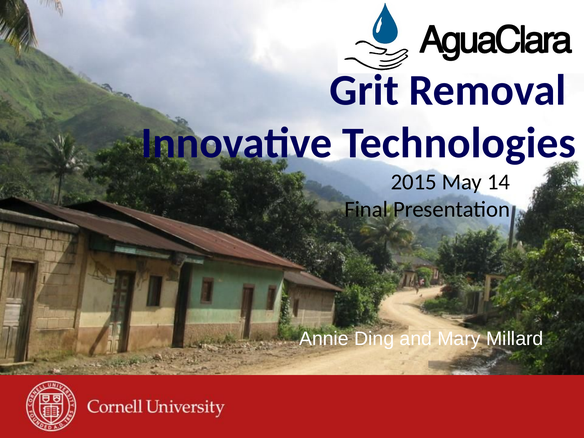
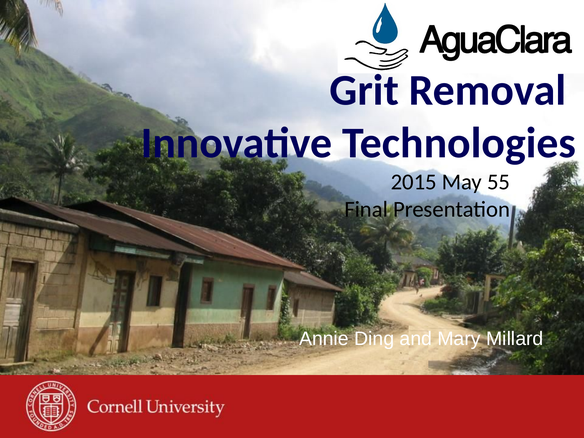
14: 14 -> 55 (499, 182)
